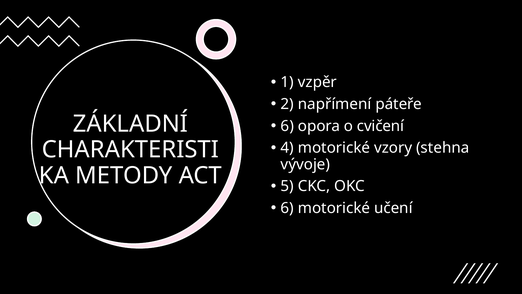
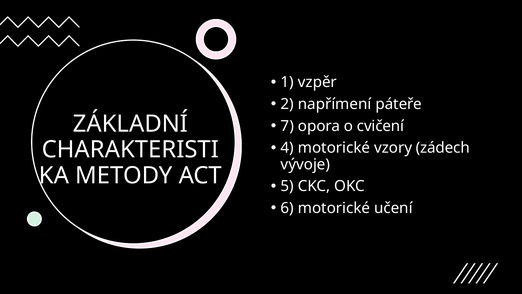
6: 6 -> 7 (287, 126)
stehna: stehna -> zádech (443, 148)
